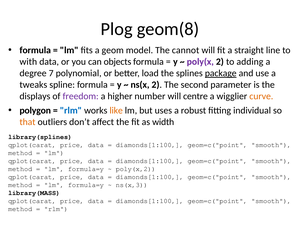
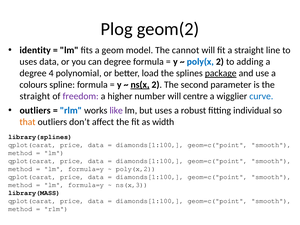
geom(8: geom(8 -> geom(2 (168, 29)
formula: formula -> identity (35, 50)
with: with -> uses (28, 62)
can objects: objects -> degree (117, 62)
poly(x colour: purple -> blue (200, 62)
7: 7 -> 4 (51, 73)
tweaks: tweaks -> colours (33, 85)
ns(x underline: none -> present (140, 85)
displays: displays -> straight (35, 96)
curve colour: orange -> blue (261, 96)
polygon: polygon -> outliers (35, 110)
like colour: orange -> purple (116, 110)
